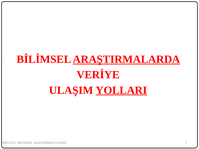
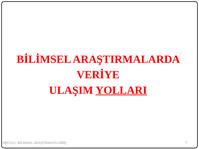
ARAŞTIRMALARDA underline: present -> none (126, 59)
